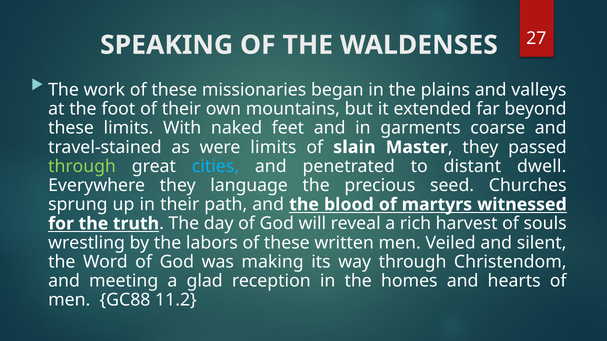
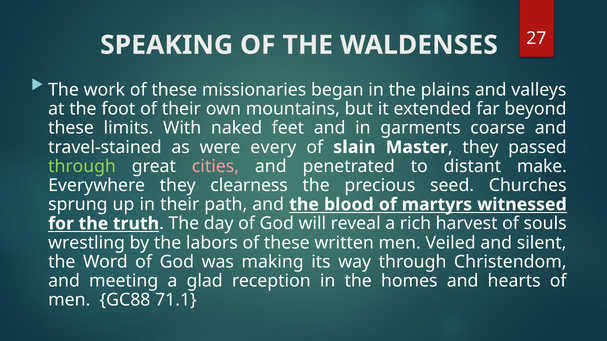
were limits: limits -> every (273, 147)
cities colour: light blue -> pink (215, 167)
dwell: dwell -> make (542, 167)
language: language -> clearness (249, 186)
11.2: 11.2 -> 71.1 (176, 300)
